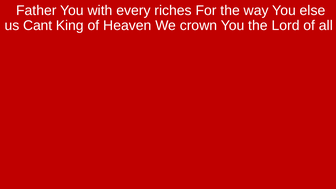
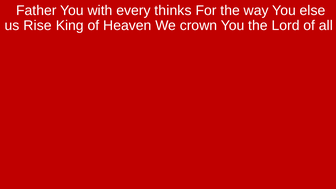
riches: riches -> thinks (173, 10)
Cant: Cant -> Rise (37, 26)
